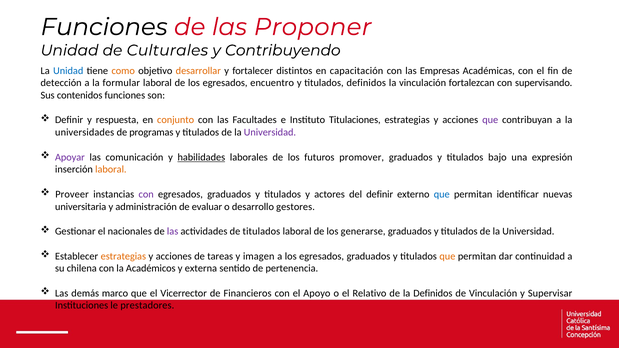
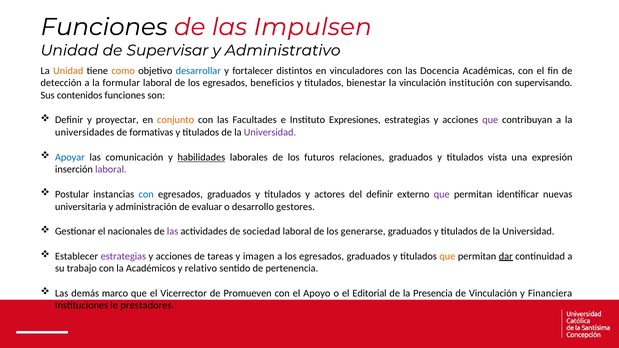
Proponer: Proponer -> Impulsen (313, 27)
Culturales: Culturales -> Supervisar (167, 50)
Contribuyendo: Contribuyendo -> Administrativo (283, 50)
Unidad colour: blue -> orange (68, 71)
desarrollar colour: orange -> blue (198, 71)
capacitación: capacitación -> vinculadores (357, 71)
Empresas: Empresas -> Docencia (440, 71)
encuentro: encuentro -> beneficios (272, 83)
titulados definidos: definidos -> bienestar (366, 83)
fortalezcan: fortalezcan -> institución (472, 83)
respuesta: respuesta -> proyectar (117, 120)
Titulaciones: Titulaciones -> Expresiones (355, 120)
programas: programas -> formativas (151, 133)
Apoyar colour: purple -> blue (70, 157)
promover: promover -> relaciones (362, 157)
bajo: bajo -> vista (497, 157)
laboral colour: orange -> purple (111, 170)
Proveer: Proveer -> Postular (72, 194)
con colour: purple -> blue (146, 194)
que colour: blue -> purple (442, 194)
de titulados: titulados -> sociedad (261, 231)
estrategias colour: orange -> purple (123, 256)
dar underline: none -> present (506, 256)
chilena: chilena -> trabajo (82, 269)
externa: externa -> relativo (201, 269)
Financieros: Financieros -> Promueven (248, 293)
Relativo: Relativo -> Editorial (370, 293)
la Definidos: Definidos -> Presencia (433, 293)
Supervisar: Supervisar -> Financiera (550, 293)
